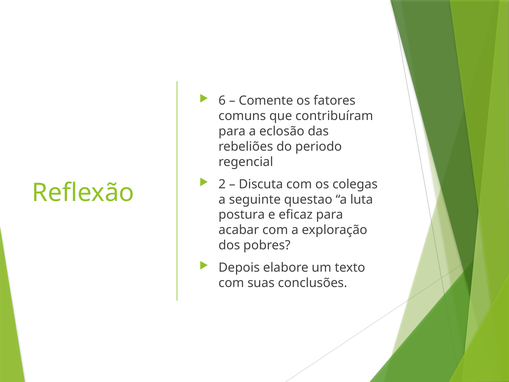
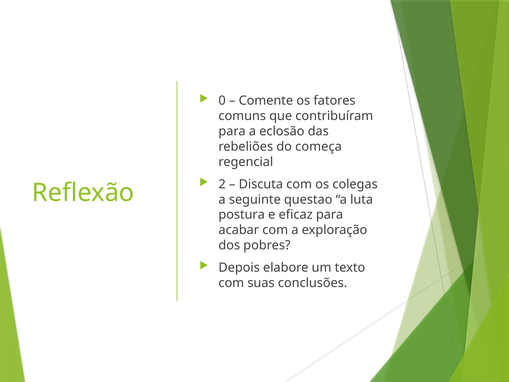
6: 6 -> 0 (222, 101)
periodo: periodo -> começa (319, 146)
